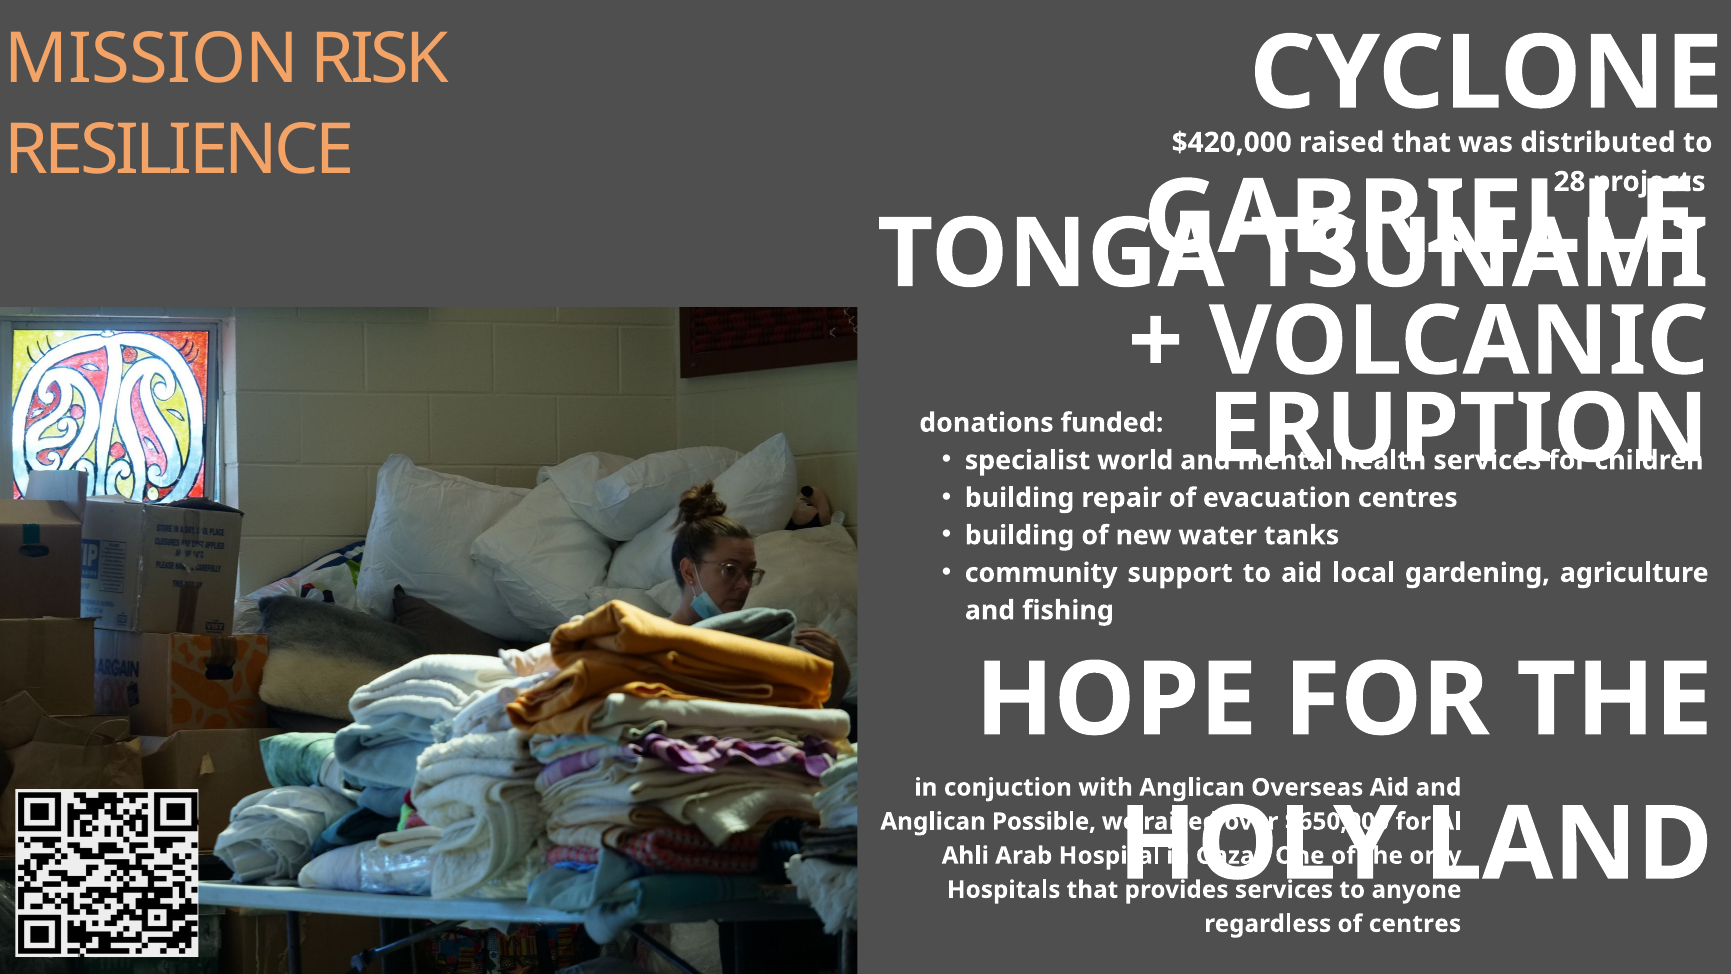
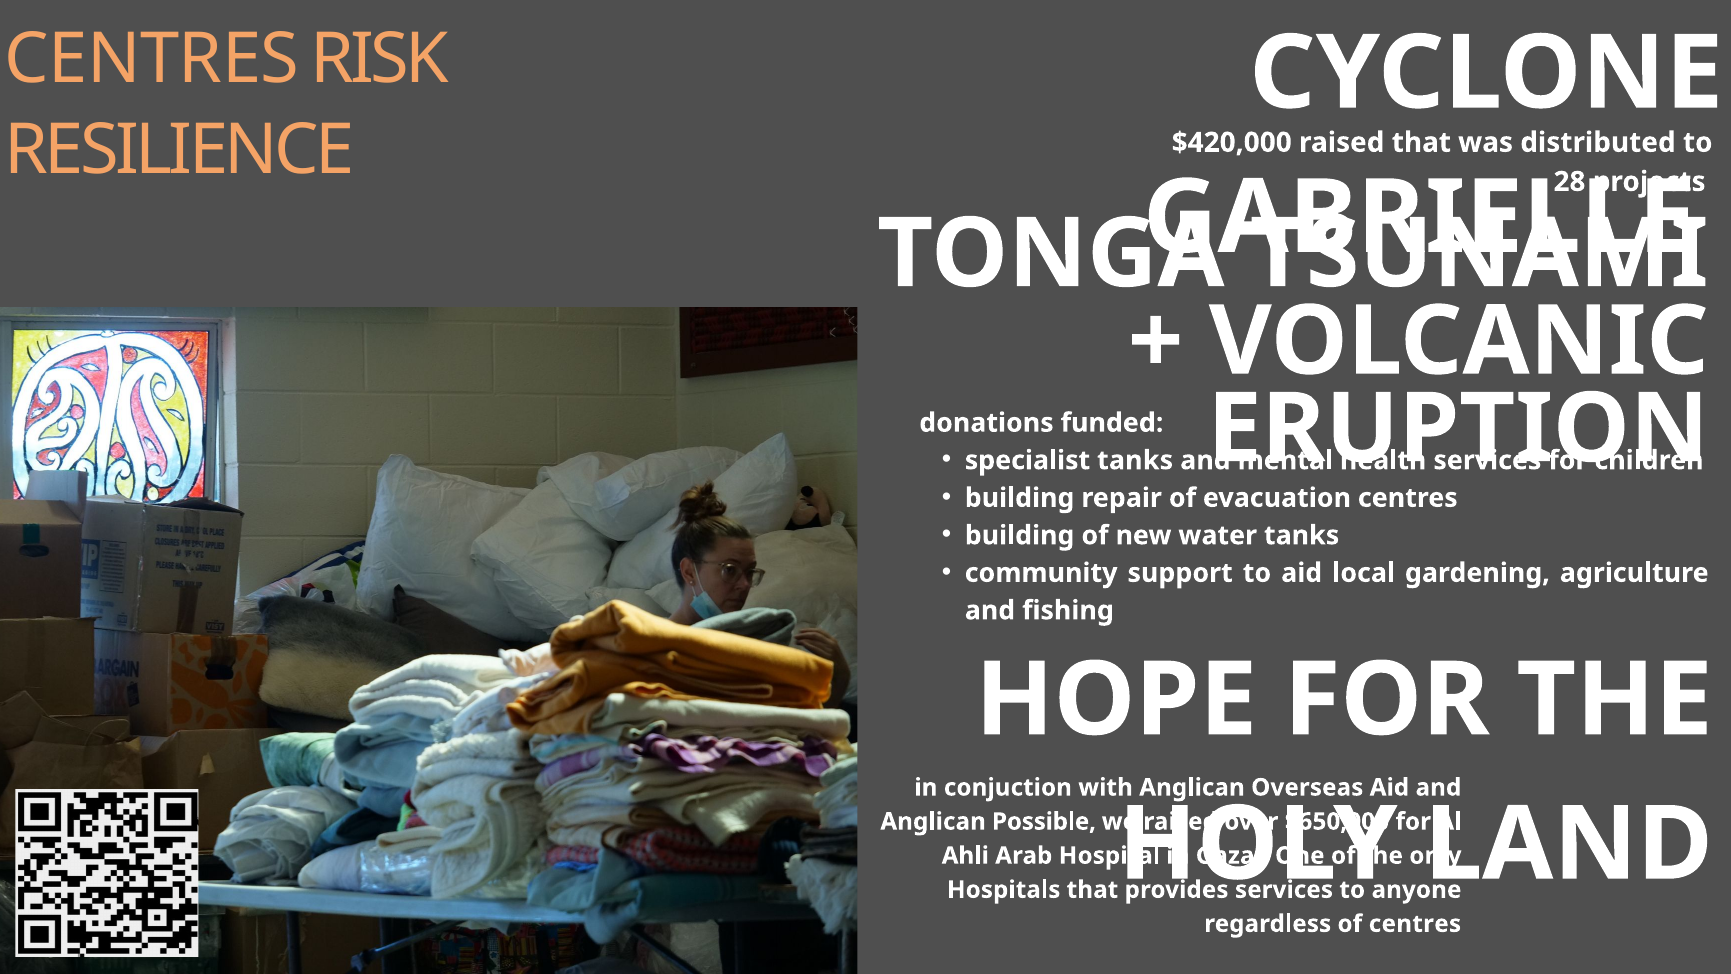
MISSION: MISSION -> CENTRES (152, 59)
specialist world: world -> tanks (1135, 460)
